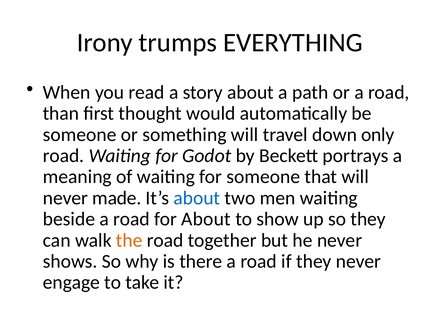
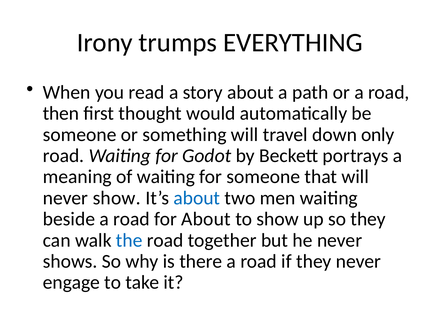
than: than -> then (61, 113)
never made: made -> show (117, 198)
the colour: orange -> blue (129, 240)
